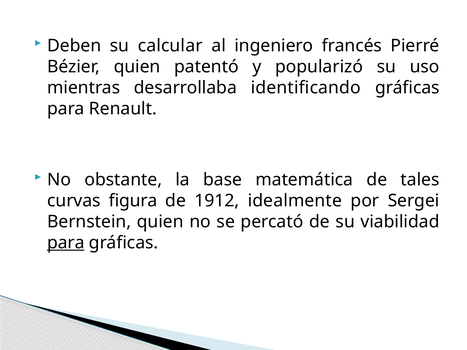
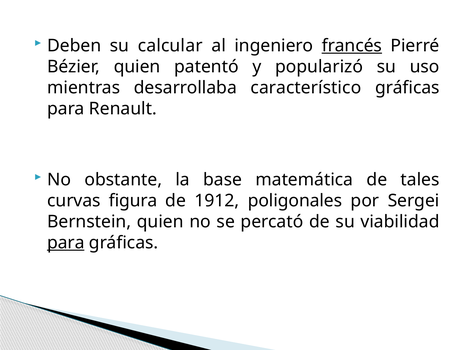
francés underline: none -> present (352, 46)
identificando: identificando -> característico (306, 88)
idealmente: idealmente -> poligonales (295, 201)
